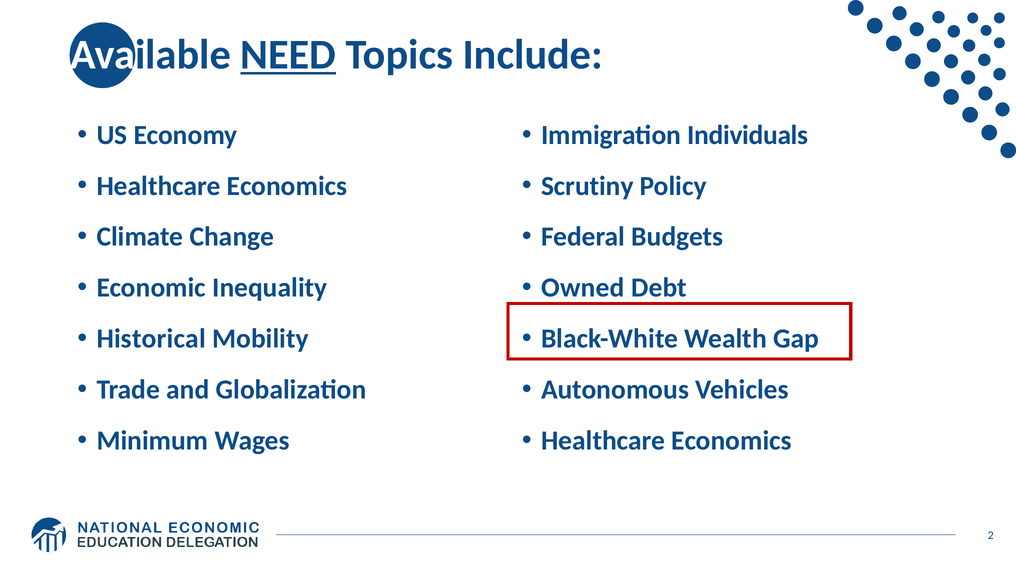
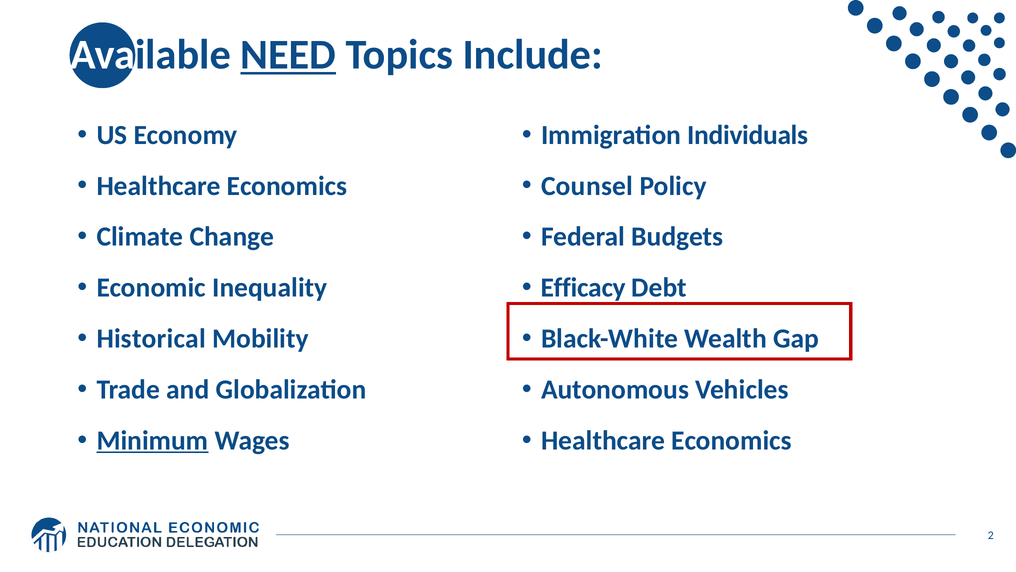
Scrutiny: Scrutiny -> Counsel (587, 186)
Owned: Owned -> Efficacy (583, 288)
Minimum underline: none -> present (152, 440)
